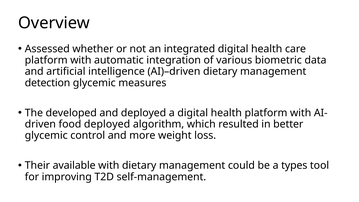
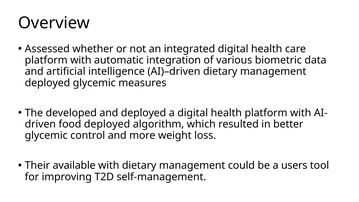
detection: detection -> deployed (47, 83)
types: types -> users (294, 165)
